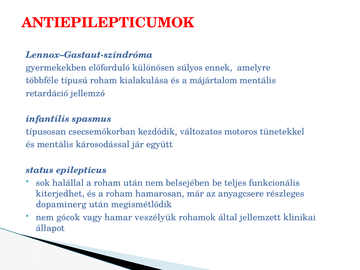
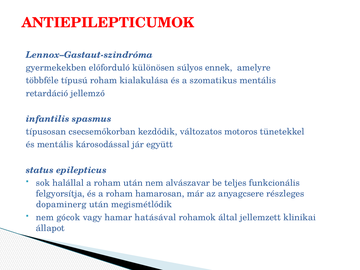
májártalom: májártalom -> szomatikus (213, 81)
belsejében: belsejében -> alvászavar (188, 183)
kiterjedhet: kiterjedhet -> felgyorsítja (60, 194)
veszélyük: veszélyük -> hatásával (156, 217)
